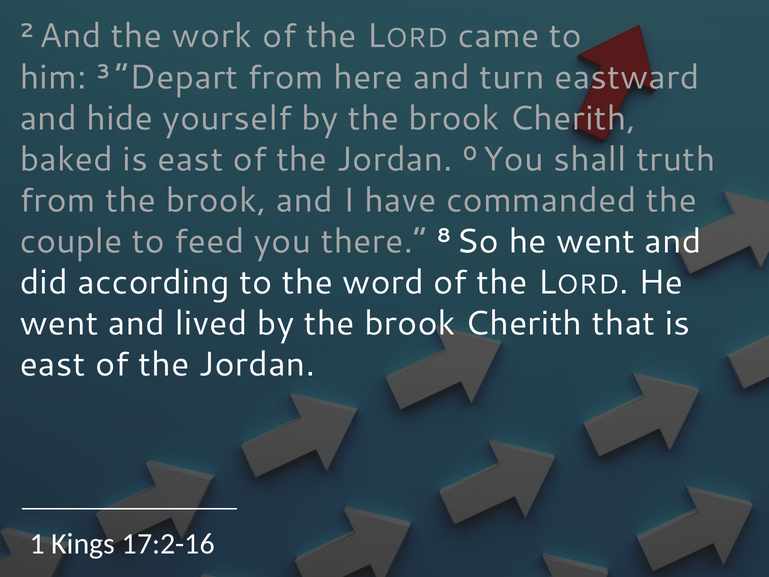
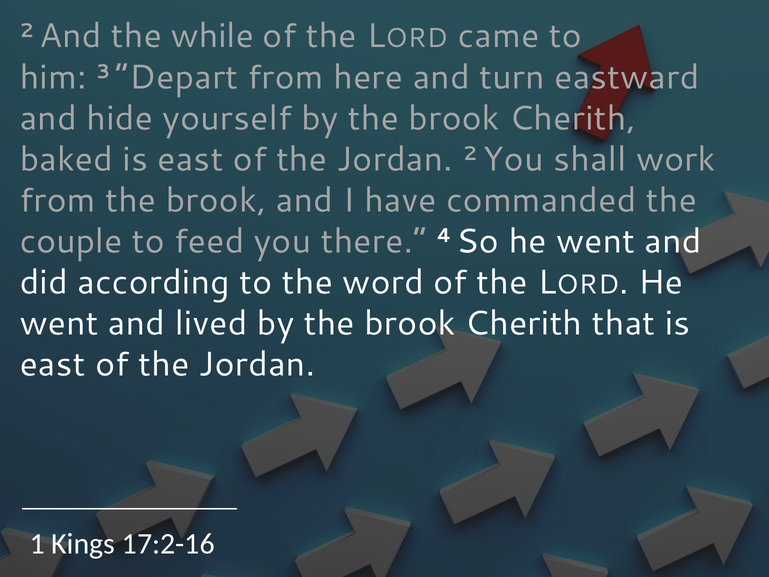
work: work -> while (212, 36)
Jordan 0: 0 -> 2 (470, 154)
truth: truth -> work (676, 159)
8: 8 -> 4 (444, 236)
